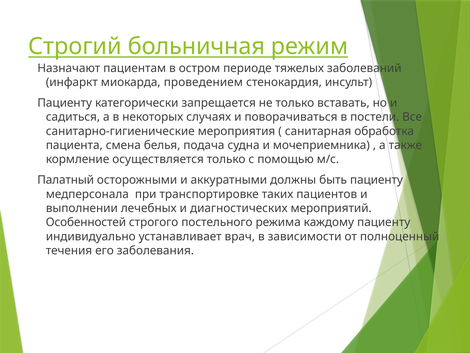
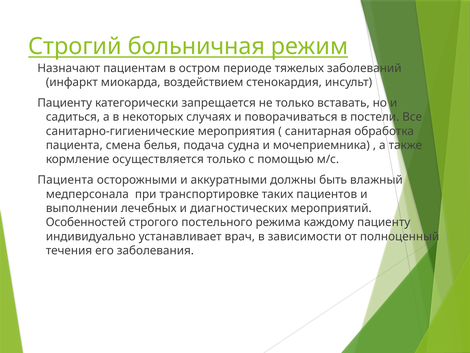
проведением: проведением -> воздействием (203, 82)
Палатный: Палатный -> Пациента (66, 180)
быть пациенту: пациенту -> влажный (376, 180)
